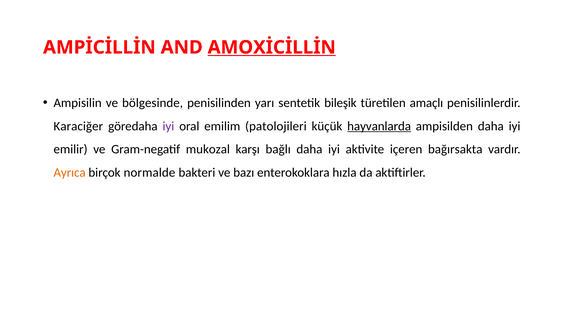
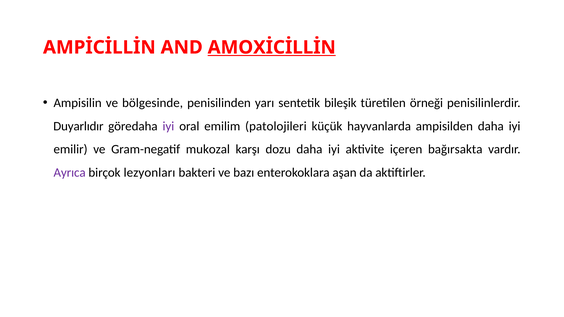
amaçlı: amaçlı -> örneği (426, 103)
Karaciğer: Karaciğer -> Duyarlıdır (78, 126)
hayvanlarda underline: present -> none (379, 126)
bağlı: bağlı -> dozu (278, 149)
Ayrıca colour: orange -> purple (70, 173)
normalde: normalde -> lezyonları (149, 173)
hızla: hızla -> aşan (345, 173)
